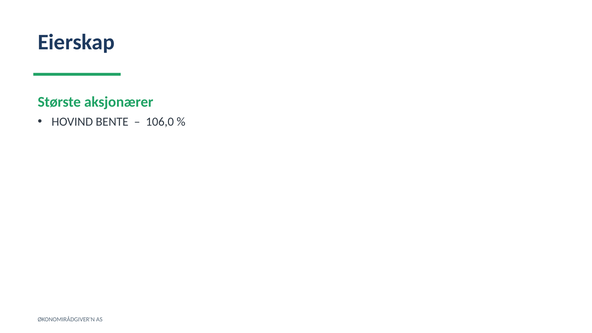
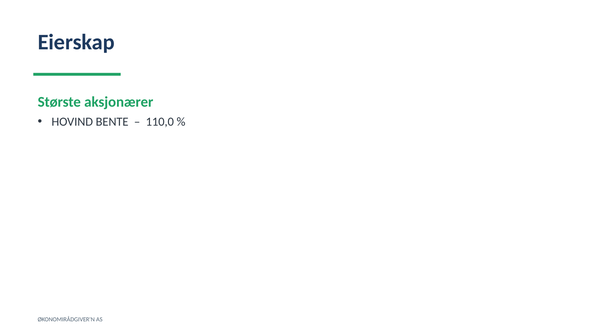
106,0: 106,0 -> 110,0 (160, 122)
